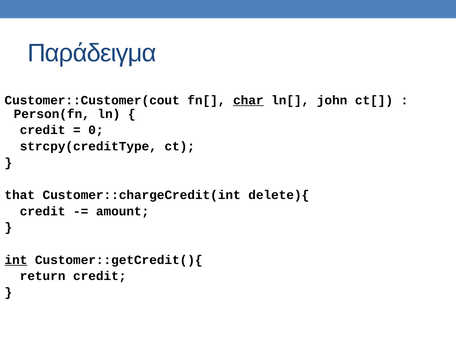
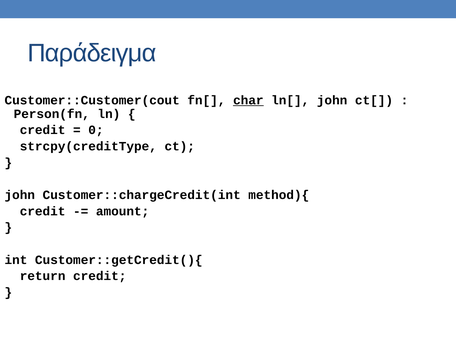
that: that -> john (20, 195)
delete){: delete){ -> method){ (279, 195)
int underline: present -> none (16, 260)
